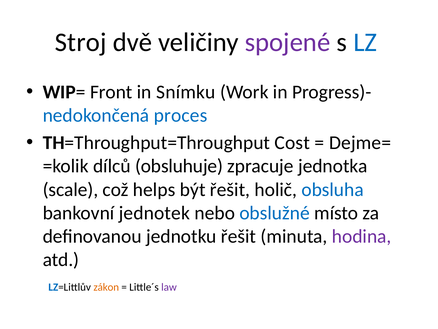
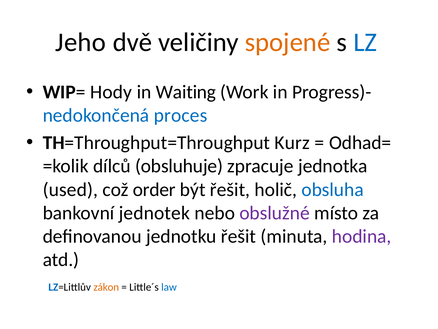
Stroj: Stroj -> Jeho (81, 42)
spojené colour: purple -> orange (288, 42)
Front: Front -> Hody (111, 92)
Snímku: Snímku -> Waiting (186, 92)
Cost: Cost -> Kurz (292, 143)
Dejme=: Dejme= -> Odhad= (360, 143)
scale: scale -> used (70, 189)
helps: helps -> order (154, 189)
obslužné colour: blue -> purple (275, 213)
law colour: purple -> blue (169, 287)
